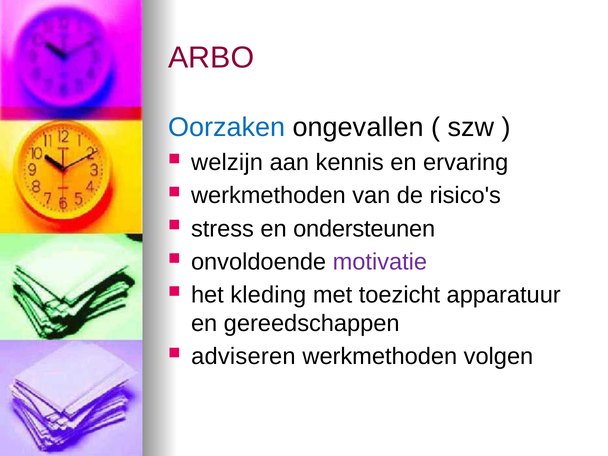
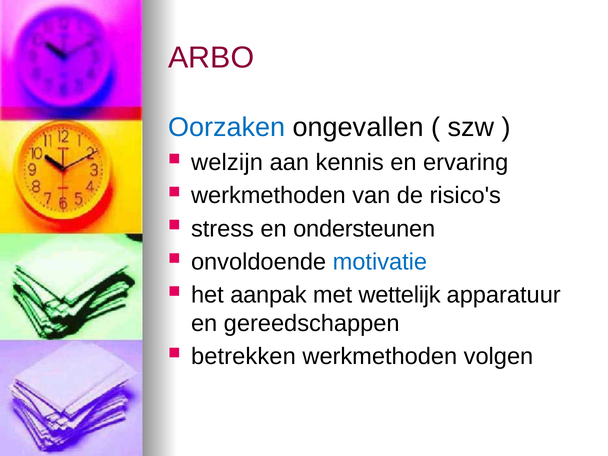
motivatie colour: purple -> blue (380, 262)
kleding: kleding -> aanpak (268, 295)
toezicht: toezicht -> wettelijk (400, 295)
adviseren: adviseren -> betrekken (243, 356)
